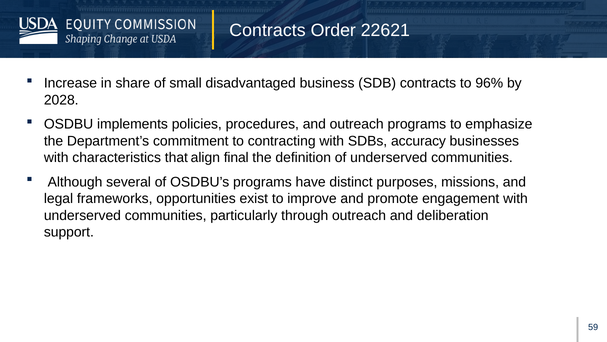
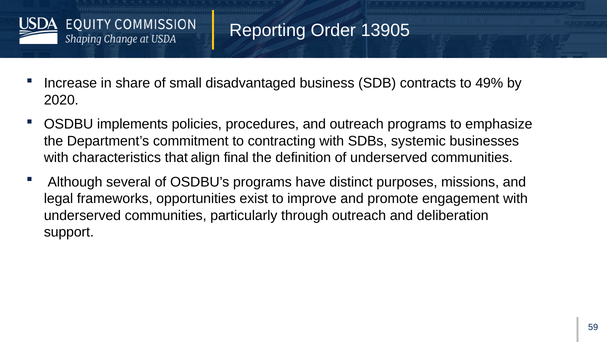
Contracts: Contracts -> Reporting (268, 30)
22621: 22621 -> 13905 (385, 30)
96%: 96% -> 49% (489, 83)
2028: 2028 -> 2020 (61, 100)
accuracy: accuracy -> systemic (418, 141)
